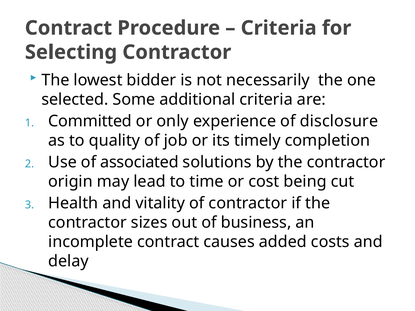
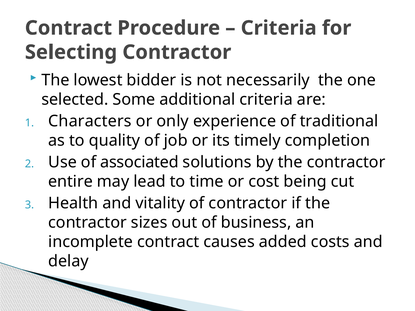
Committed: Committed -> Characters (90, 121)
disclosure: disclosure -> traditional (339, 121)
origin: origin -> entire (71, 182)
